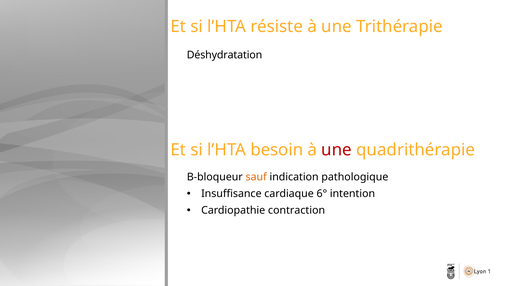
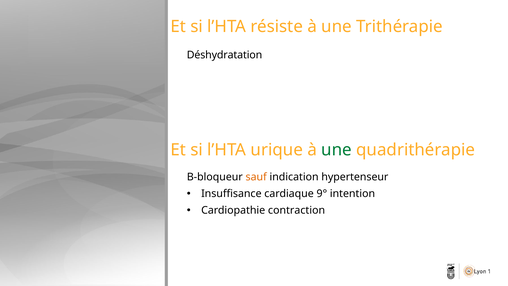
besoin: besoin -> urique (277, 150)
une colour: red -> green (337, 150)
pathologique: pathologique -> hypertenseur (355, 177)
6°: 6° -> 9° (322, 194)
